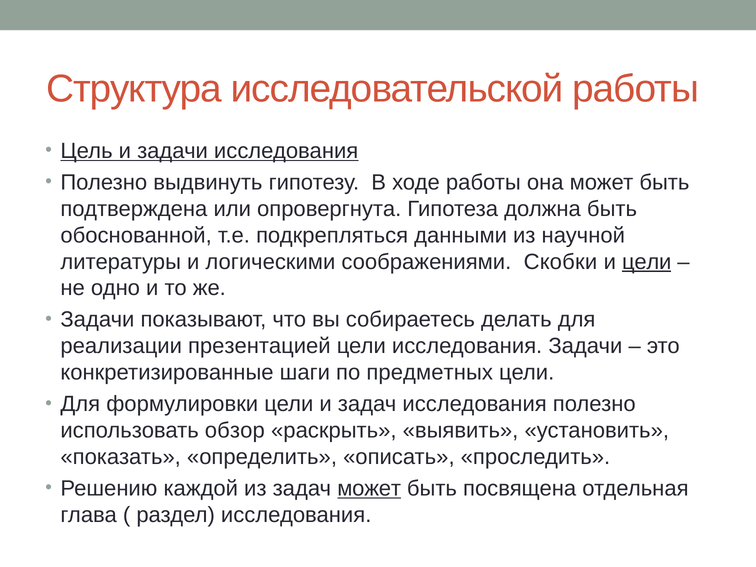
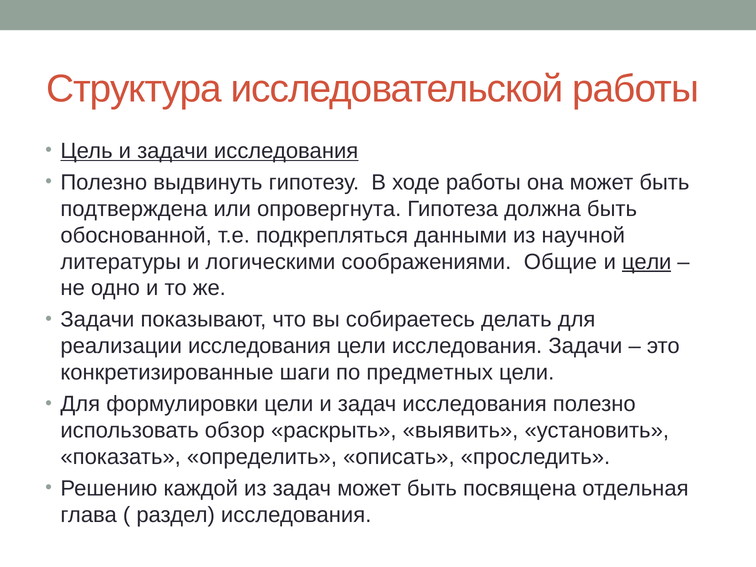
Скобки: Скобки -> Общие (560, 262)
реализации презентацией: презентацией -> исследования (259, 346)
может underline: present -> none (369, 488)
